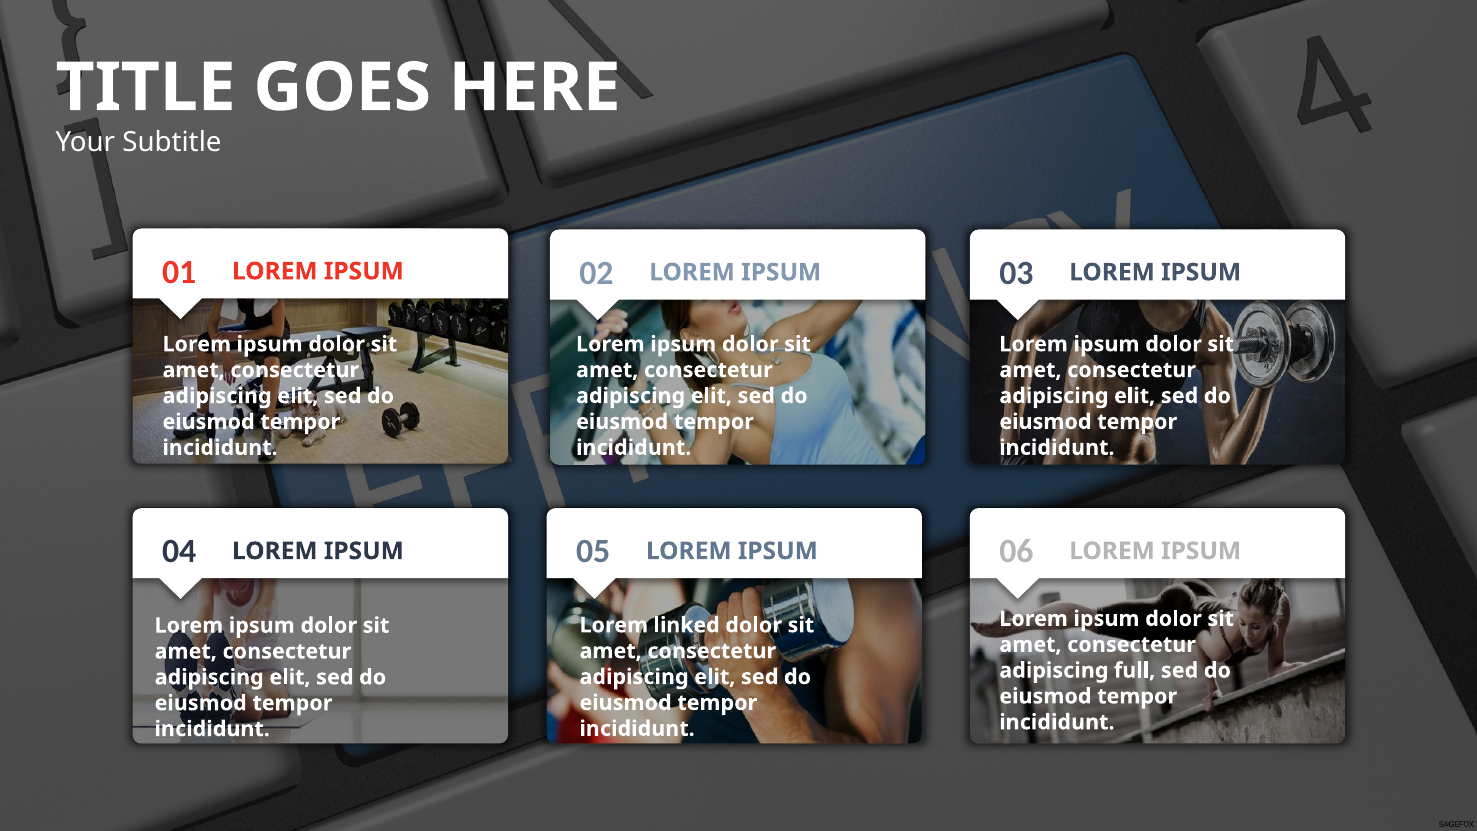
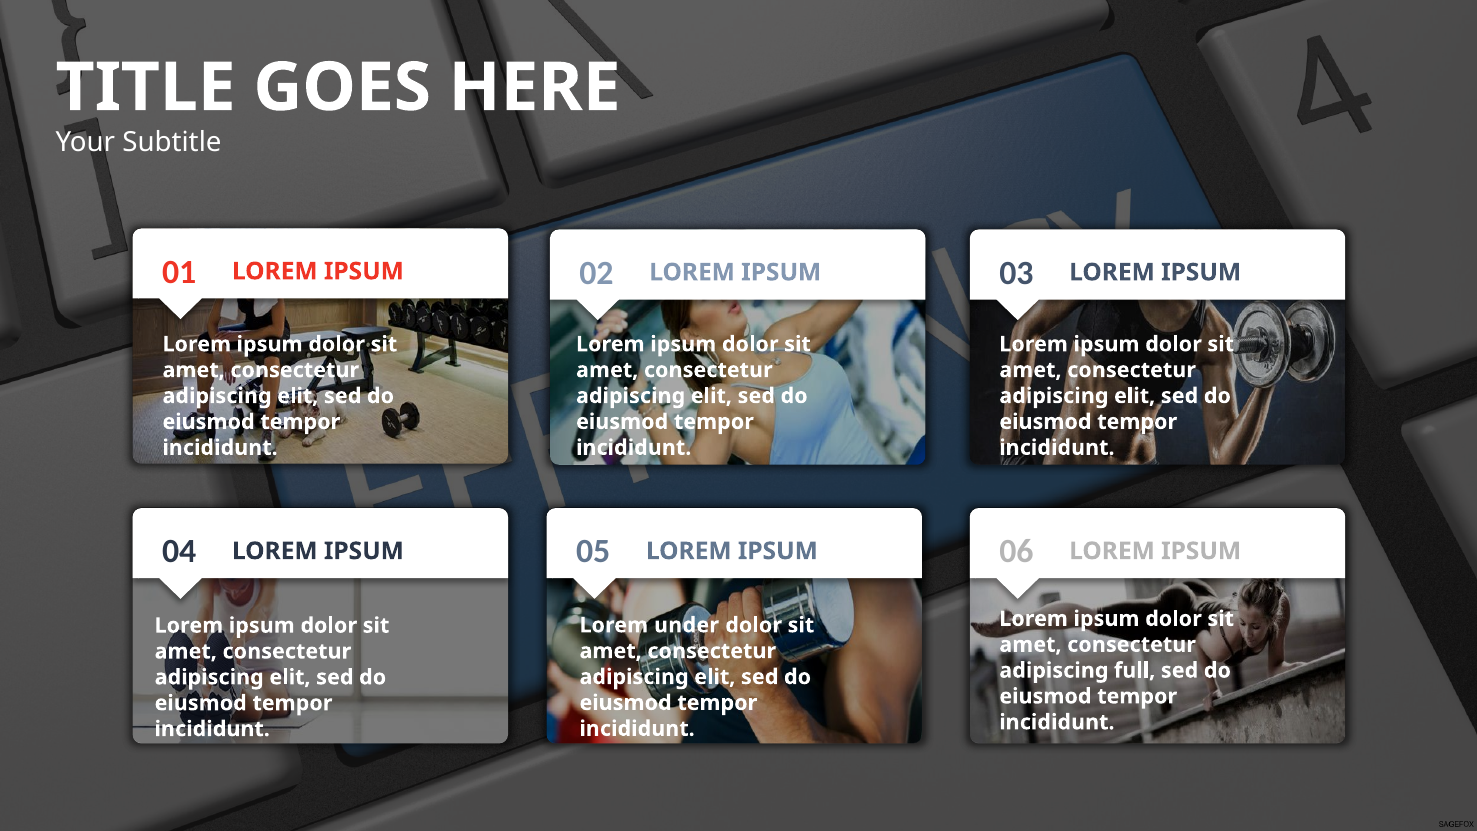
linked: linked -> under (687, 625)
